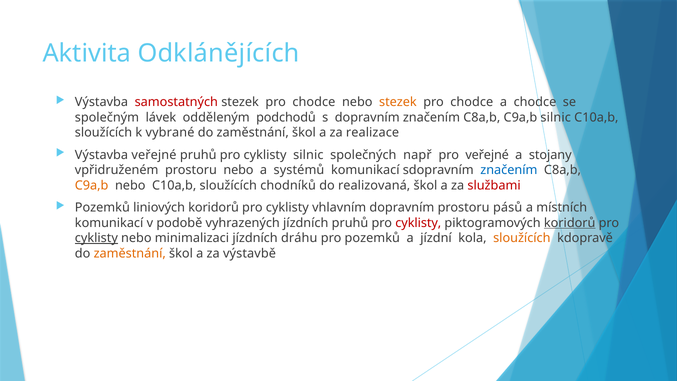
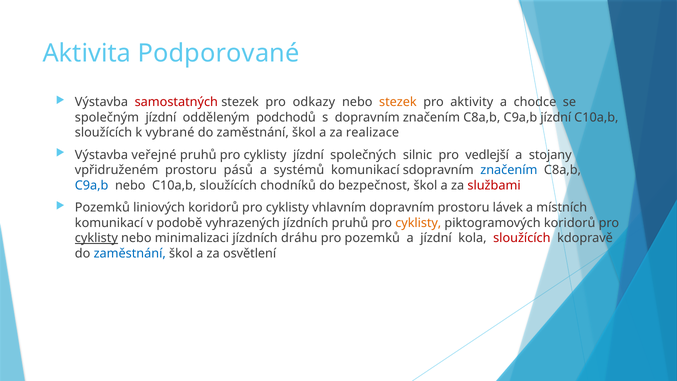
Odklánějících: Odklánějících -> Podporované (219, 53)
chodce: chodce -> odkazy (314, 102)
chodce: chodce -> aktivity (472, 102)
společným lávek: lávek -> jízdní (161, 117)
C9a,b silnic: silnic -> jízdní (556, 117)
cyklisty silnic: silnic -> jízdní (308, 155)
např: např -> silnic (418, 155)
pro veřejné: veřejné -> vedlejší (487, 155)
prostoru nebo: nebo -> pásů (238, 170)
C9a,b colour: orange -> blue (92, 185)
realizovaná: realizovaná -> bezpečnost (374, 185)
pásů: pásů -> lávek (508, 208)
cyklisty colour: red -> orange (418, 223)
koridorů underline: present -> none (570, 223)
sloužících colour: orange -> red (522, 238)
zaměstnání colour: orange -> blue (130, 253)
výstavbě: výstavbě -> osvětlení (250, 253)
